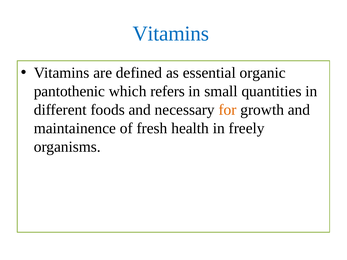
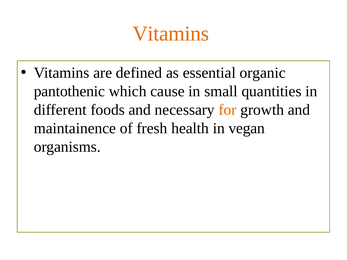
Vitamins colour: blue -> orange (171, 34)
refers: refers -> cause (167, 91)
freely: freely -> vegan (247, 128)
